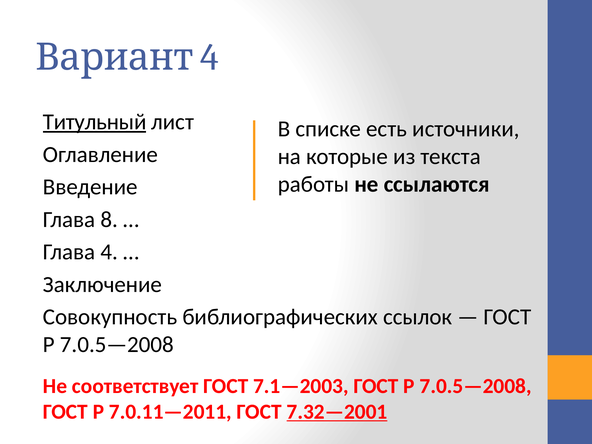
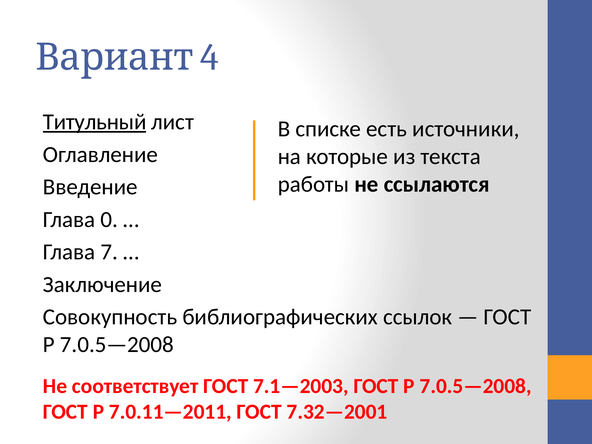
8: 8 -> 0 (109, 219)
Глава 4: 4 -> 7 (109, 252)
7.32—2001 underline: present -> none (337, 412)
